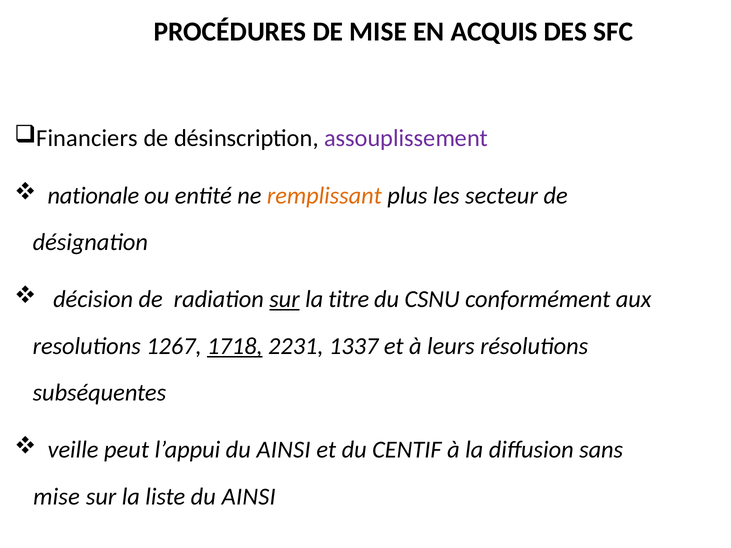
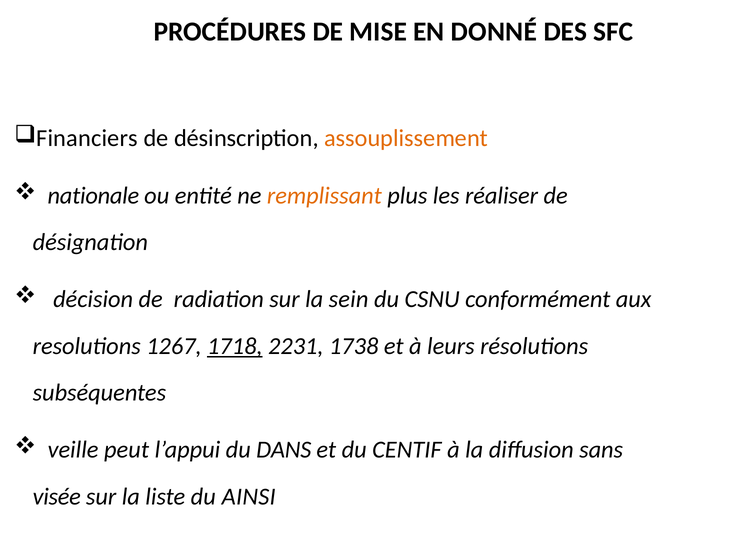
ACQUIS: ACQUIS -> DONNÉ (494, 32)
assouplissement colour: purple -> orange (406, 139)
secteur: secteur -> réaliser (502, 196)
sur underline: present -> none (284, 299)
titre: titre -> sein (349, 299)
1337: 1337 -> 1738 (354, 346)
l’appui du AINSI: AINSI -> DANS (284, 450)
mise: mise -> visée (57, 497)
